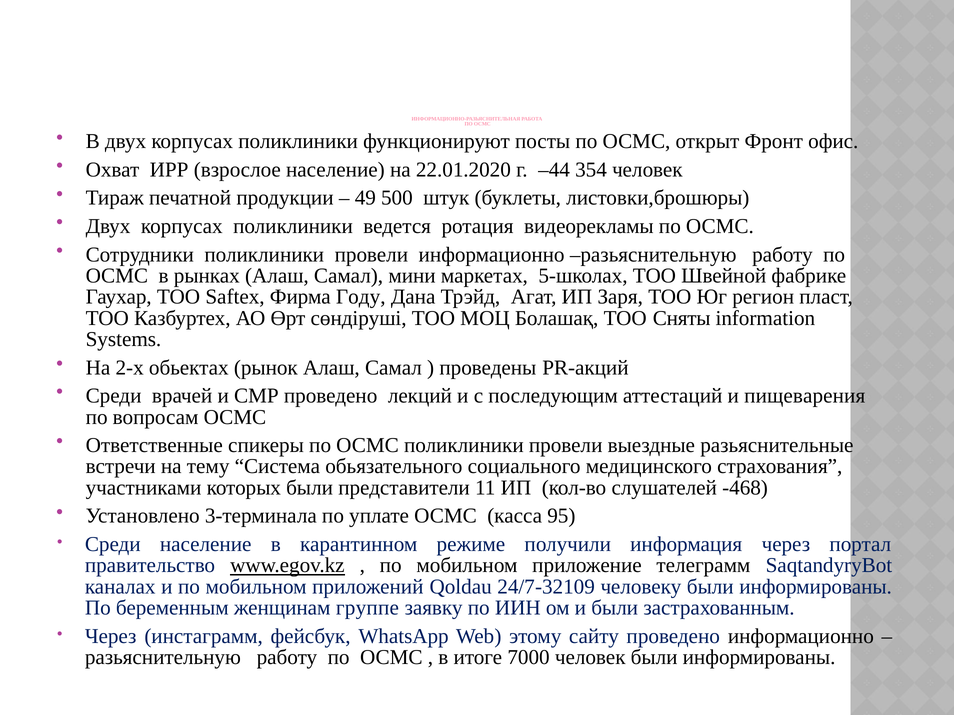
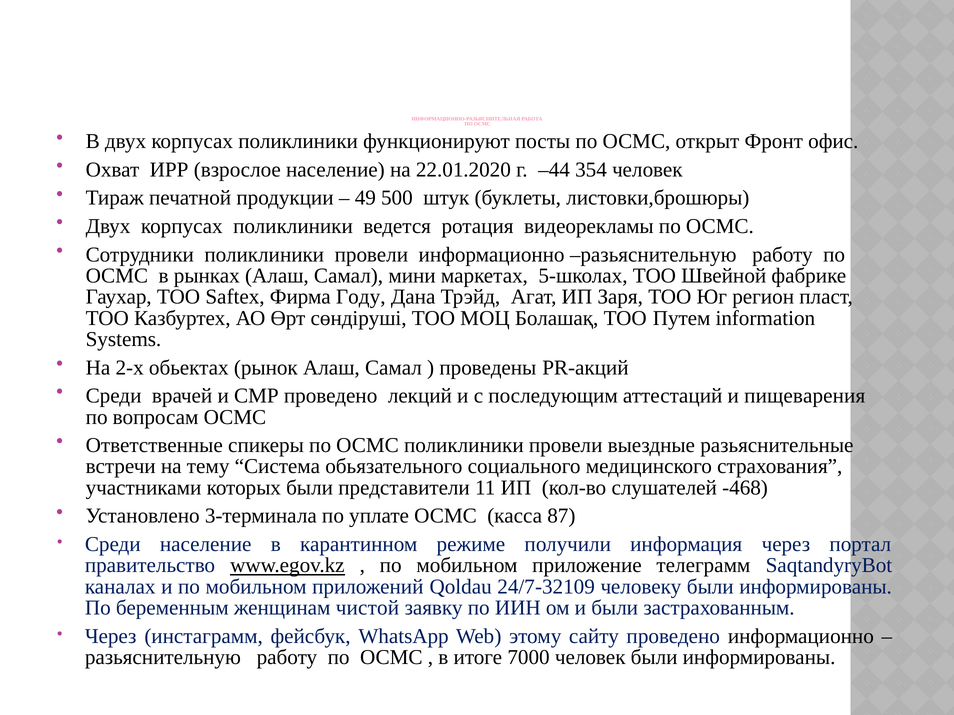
Сняты: Сняты -> Путем (682, 318)
95: 95 -> 87 (561, 516)
группе: группе -> чистой (367, 608)
